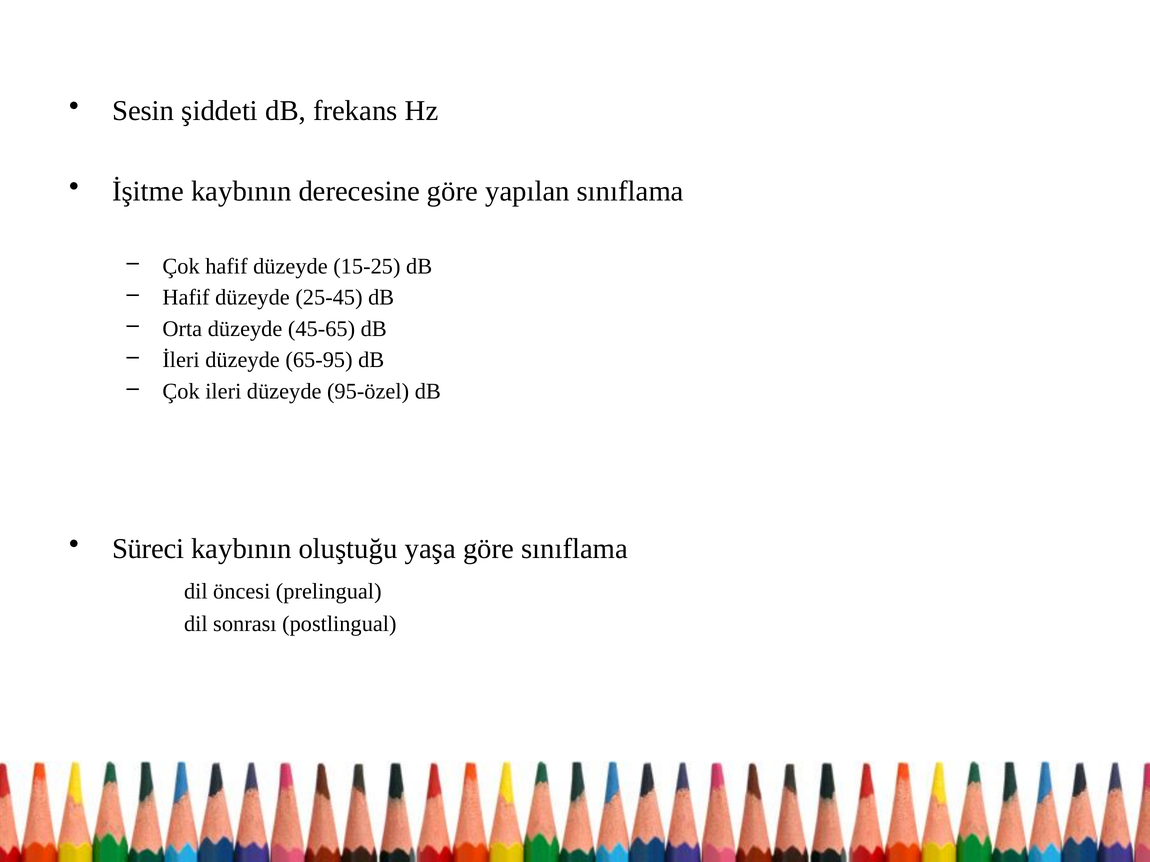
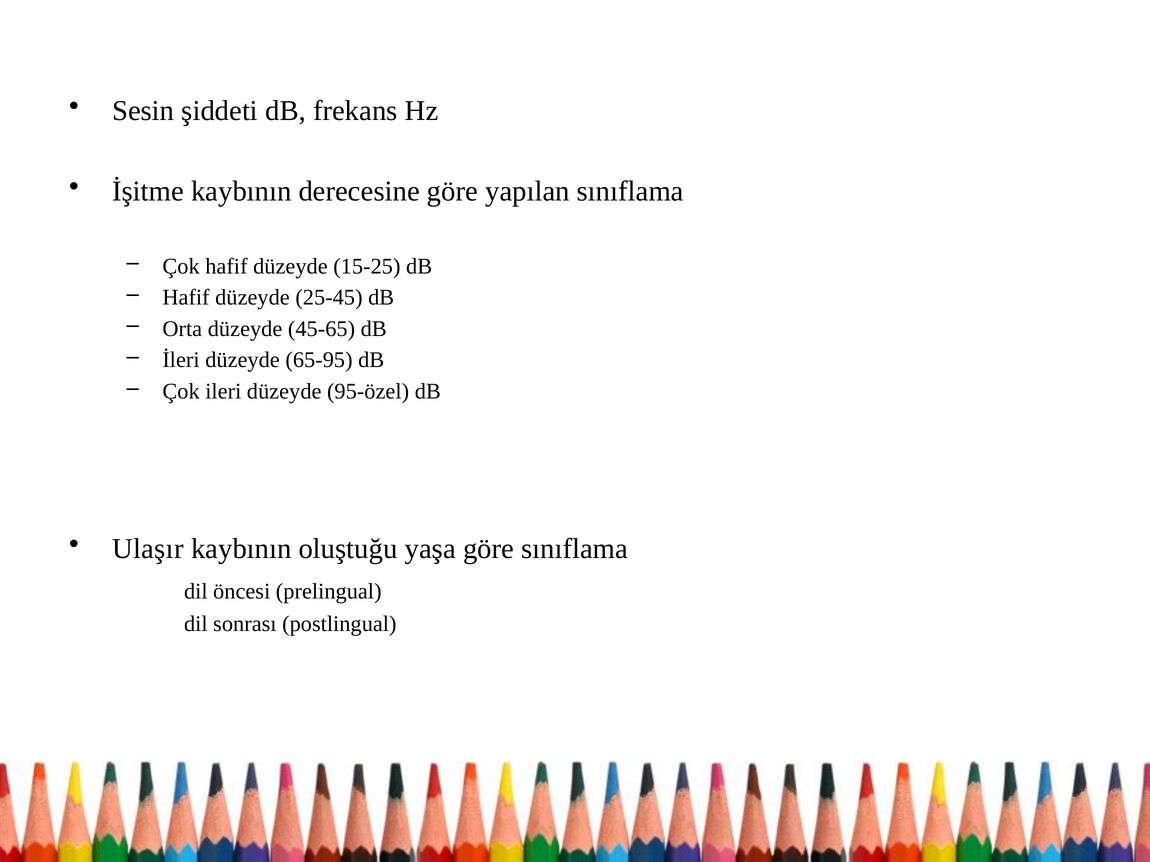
Süreci: Süreci -> Ulaşır (148, 549)
